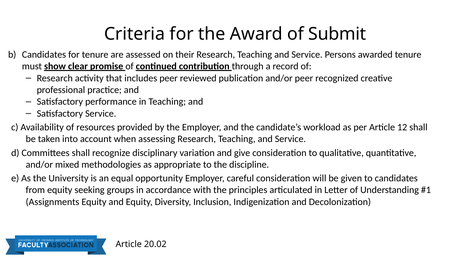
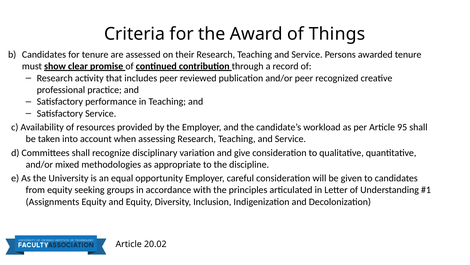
Submit: Submit -> Things (337, 34)
12: 12 -> 95 (402, 127)
